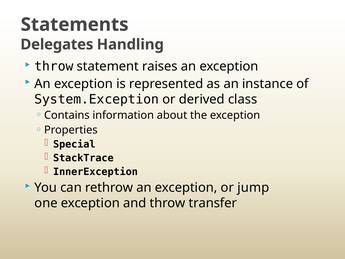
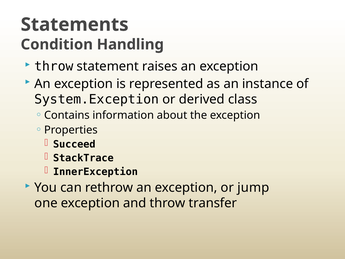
Delegates: Delegates -> Condition (57, 44)
Special: Special -> Succeed (74, 144)
